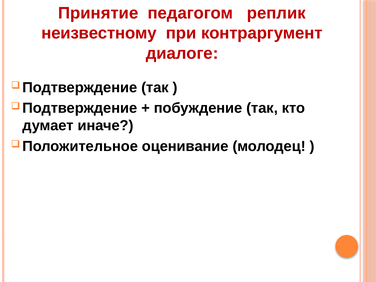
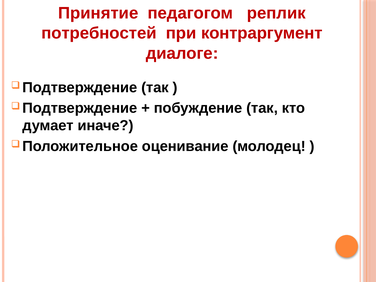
неизвестному: неизвестному -> потребностей (99, 33)
